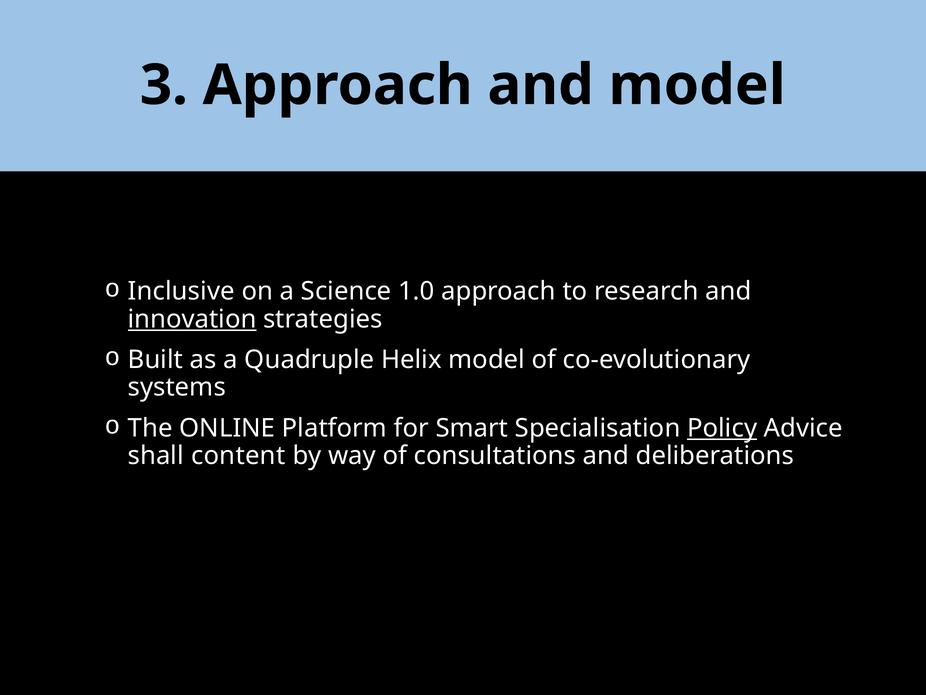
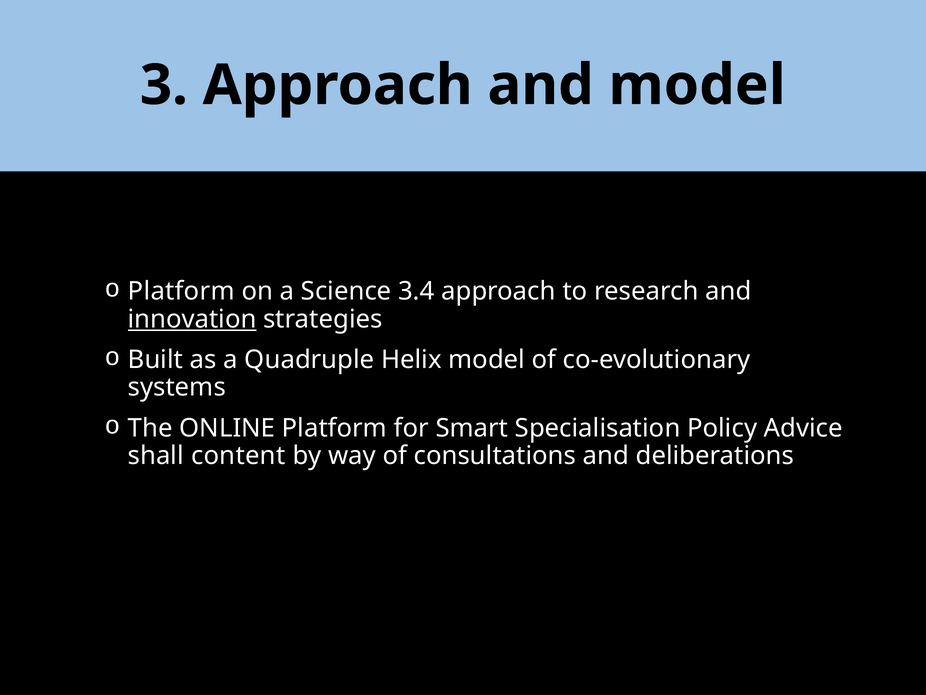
Inclusive: Inclusive -> Platform (181, 291)
1.0: 1.0 -> 3.4 (416, 291)
Policy underline: present -> none (722, 428)
